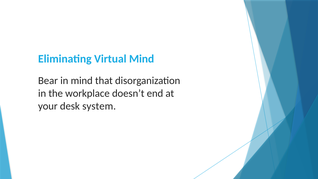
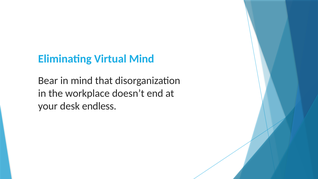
system: system -> endless (99, 106)
